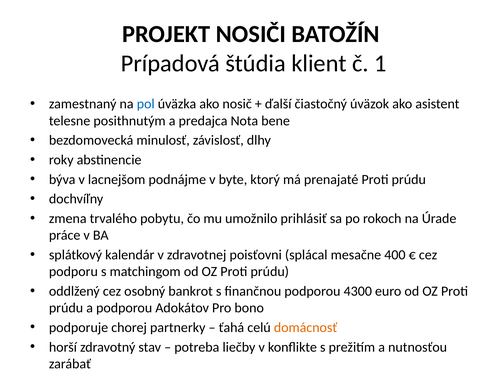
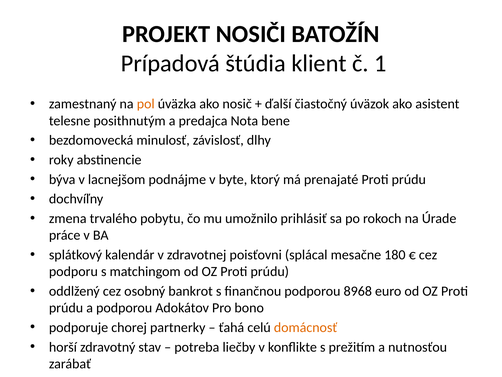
pol colour: blue -> orange (146, 104)
400: 400 -> 180 (395, 255)
4300: 4300 -> 8968 (358, 291)
